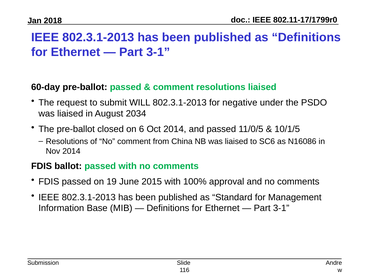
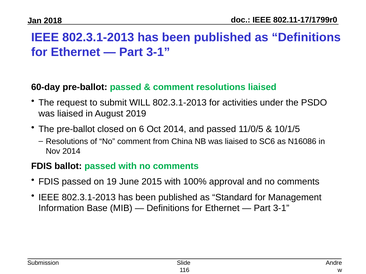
negative: negative -> activities (240, 103)
2034: 2034 -> 2019 (136, 114)
